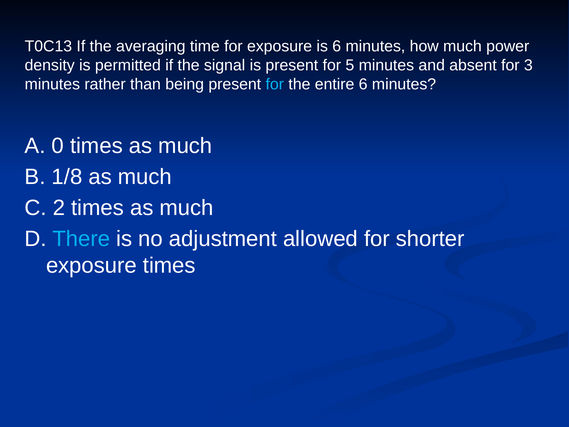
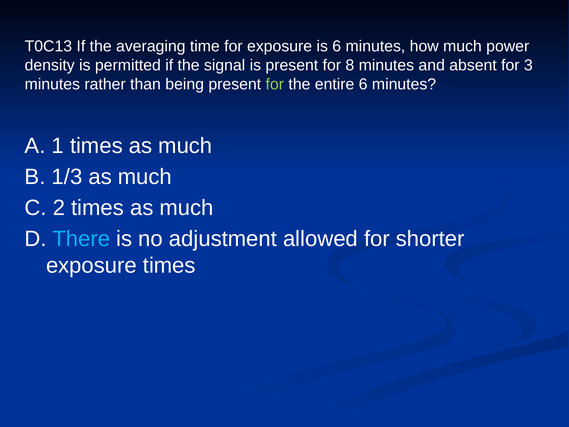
5: 5 -> 8 (350, 65)
for colour: light blue -> light green (275, 84)
0: 0 -> 1 (58, 146)
1/8: 1/8 -> 1/3 (67, 177)
